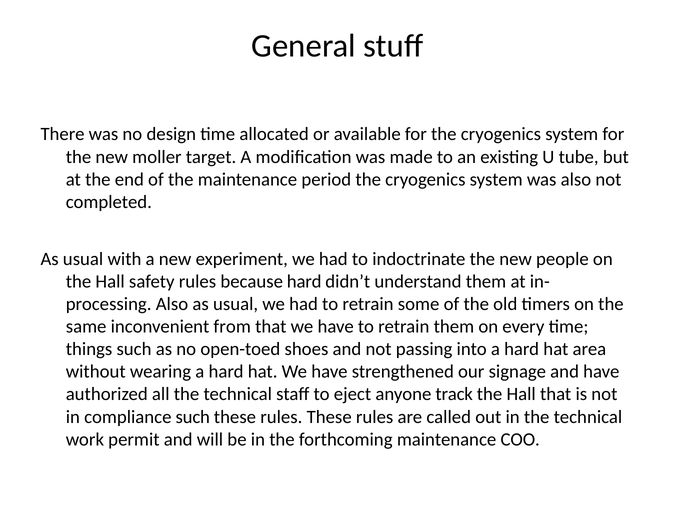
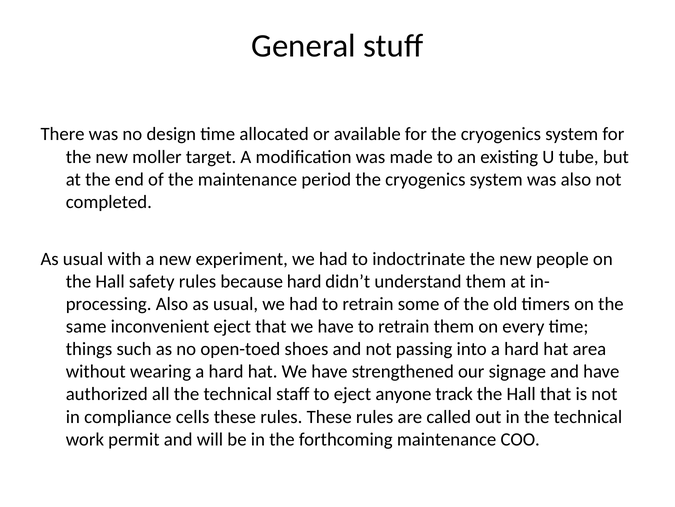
inconvenient from: from -> eject (232, 326)
compliance such: such -> cells (193, 416)
